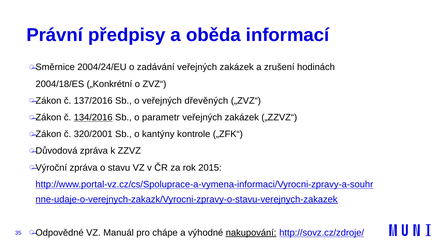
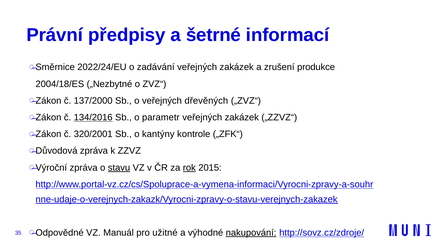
oběda: oběda -> šetrné (214, 35)
2004/24/EU: 2004/24/EU -> 2022/24/EU (102, 67)
hodinách: hodinách -> produkce (316, 67)
„Konkrétní: „Konkrétní -> „Nezbytné (109, 84)
137/2016: 137/2016 -> 137/2000 (93, 101)
stavu underline: none -> present (119, 168)
rok underline: none -> present (189, 168)
chápe: chápe -> užitné (165, 233)
